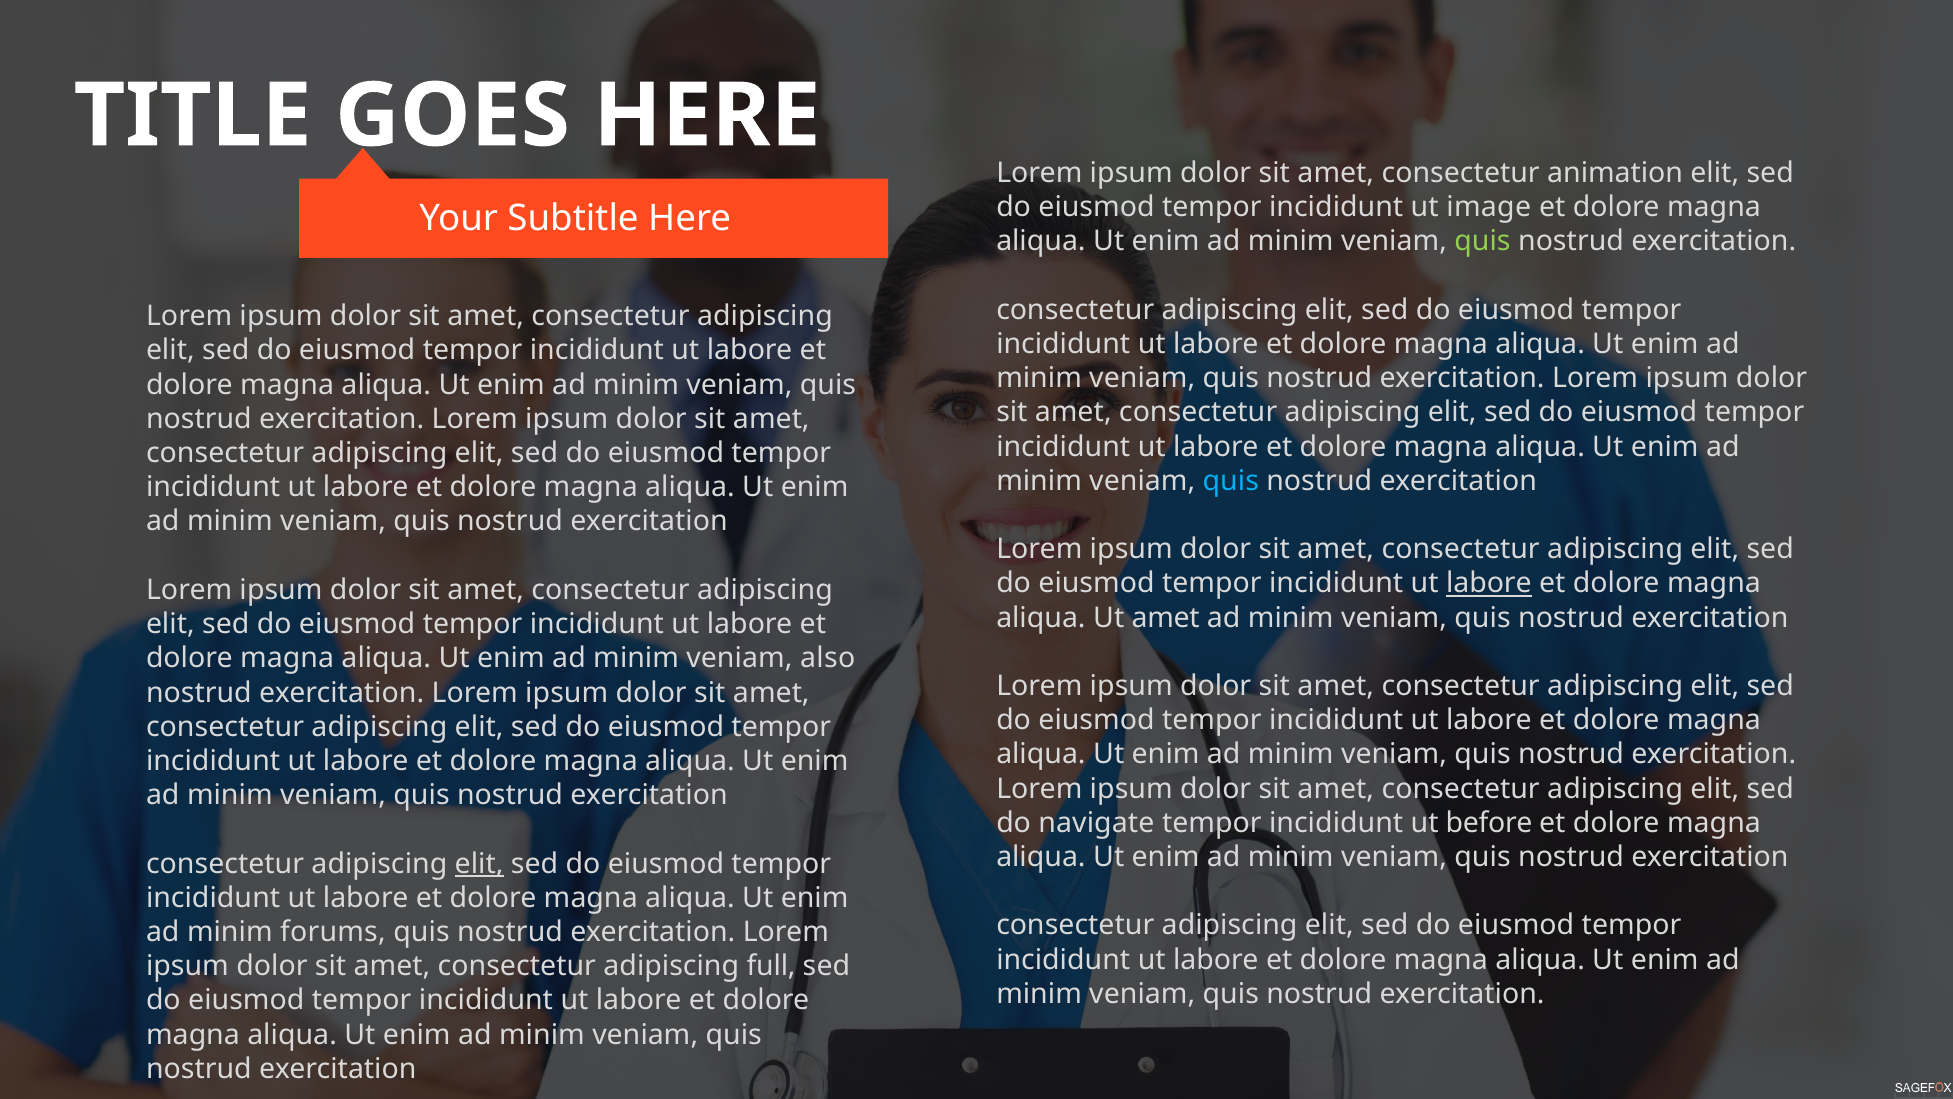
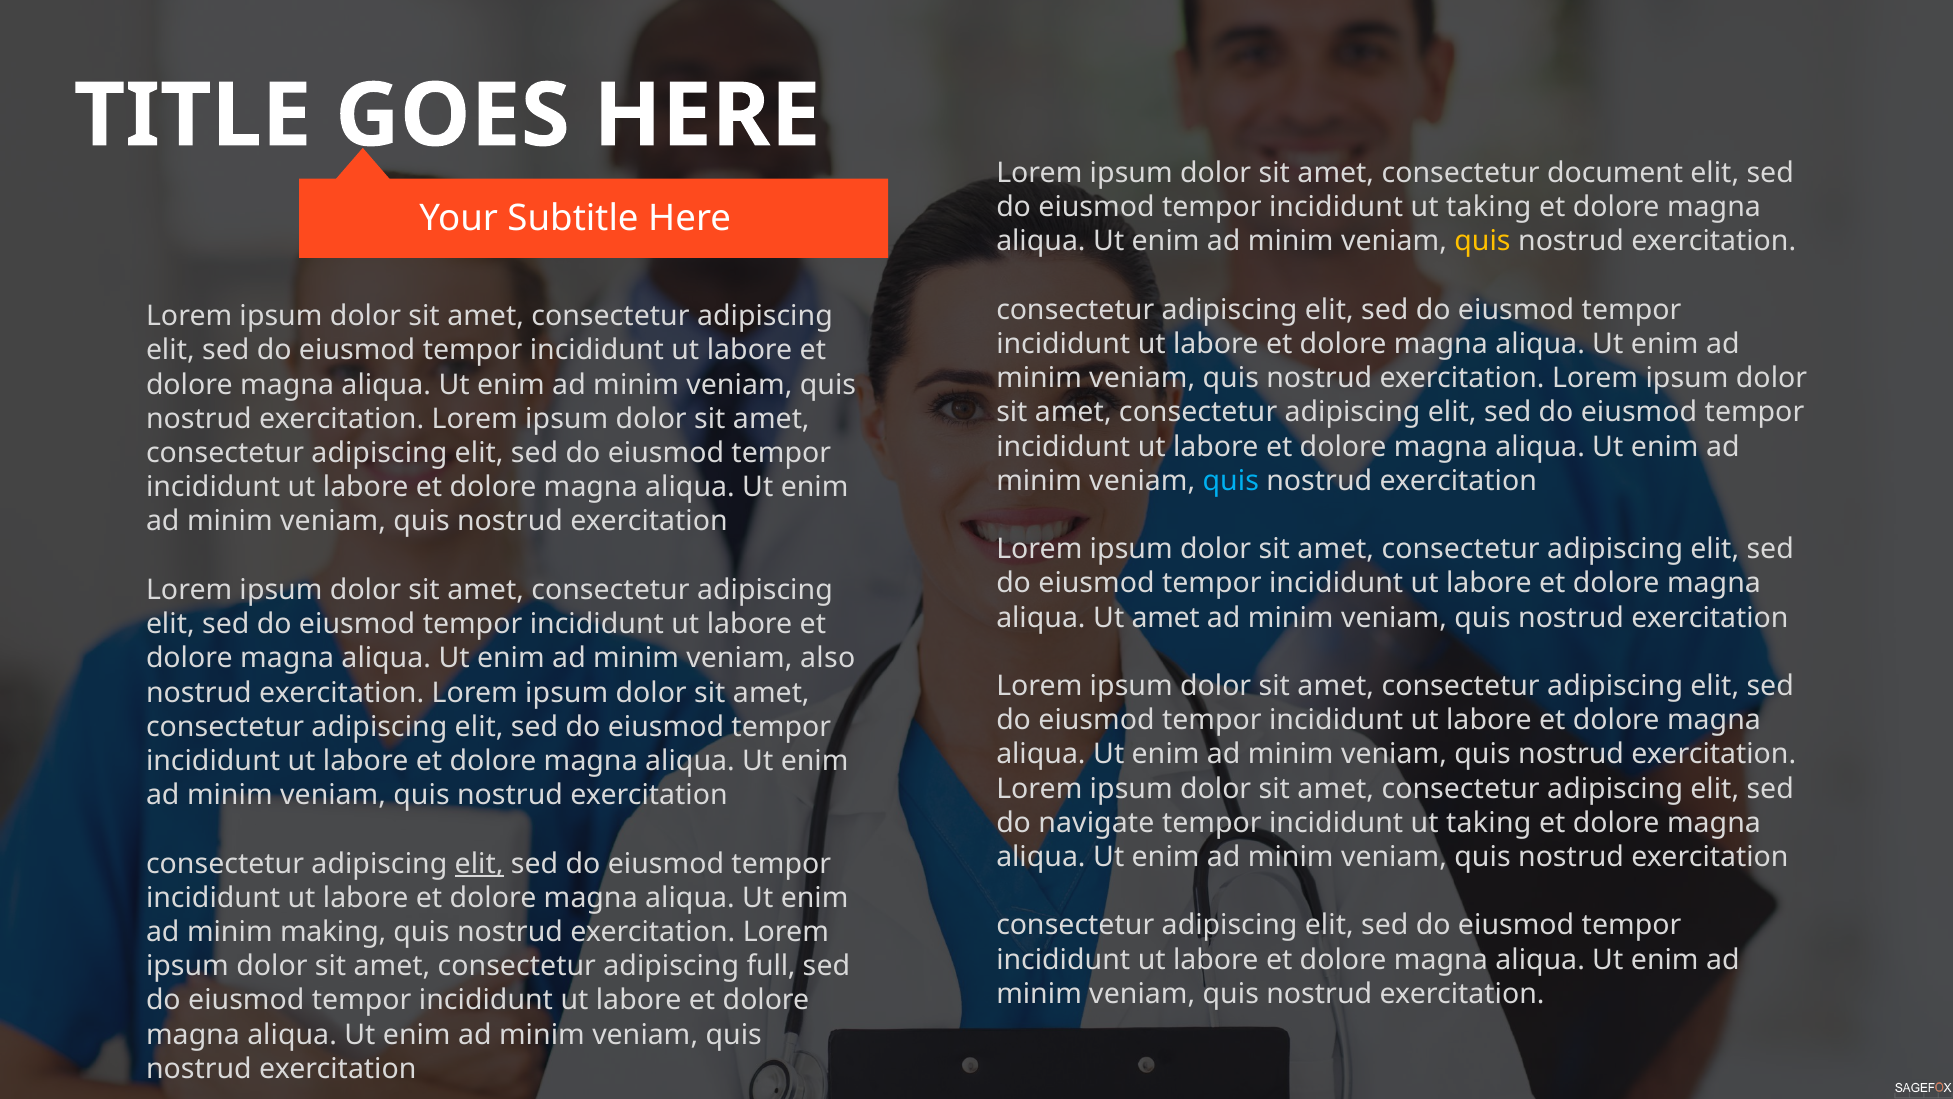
animation: animation -> document (1615, 173)
image: image -> taking (1489, 207)
quis colour: light green -> yellow (1482, 241)
labore underline: present -> none (1489, 583)
before: before -> taking (1489, 823)
forums: forums -> making (333, 932)
